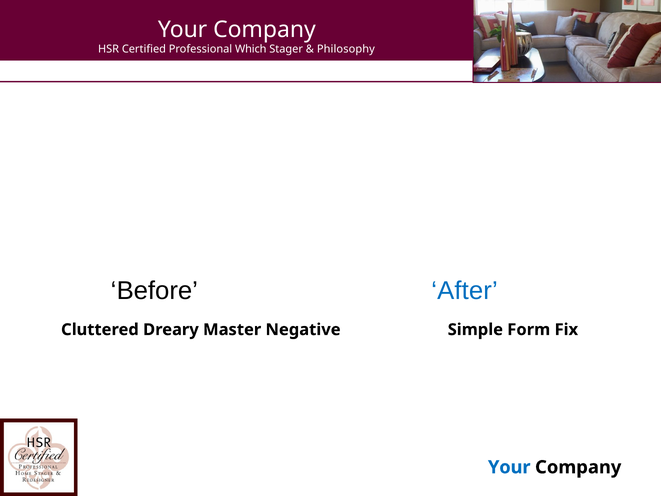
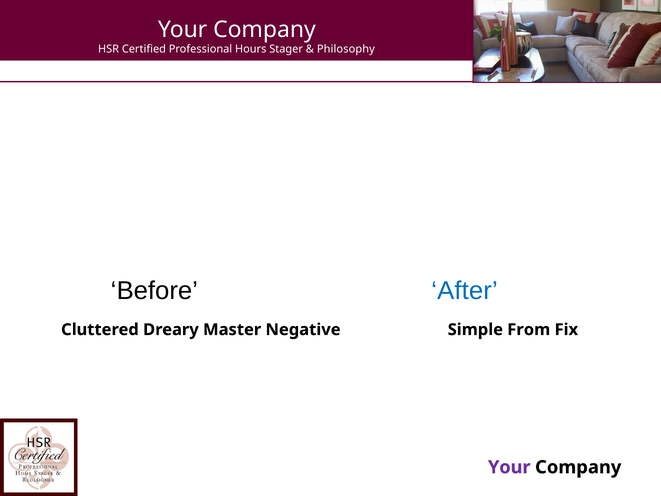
Which: Which -> Hours (251, 49)
Form: Form -> From (529, 329)
Your colour: blue -> purple (509, 467)
